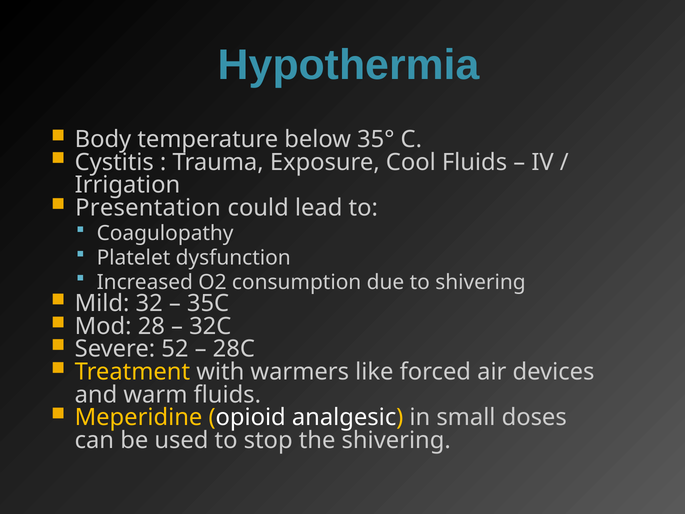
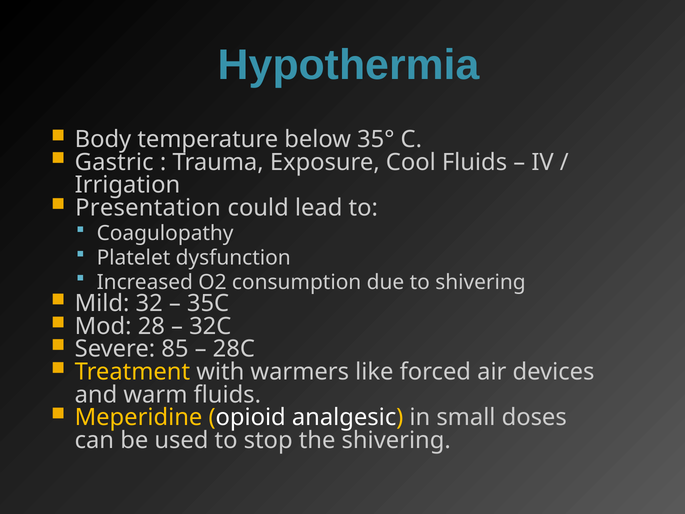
Cystitis: Cystitis -> Gastric (114, 162)
52: 52 -> 85 (175, 349)
